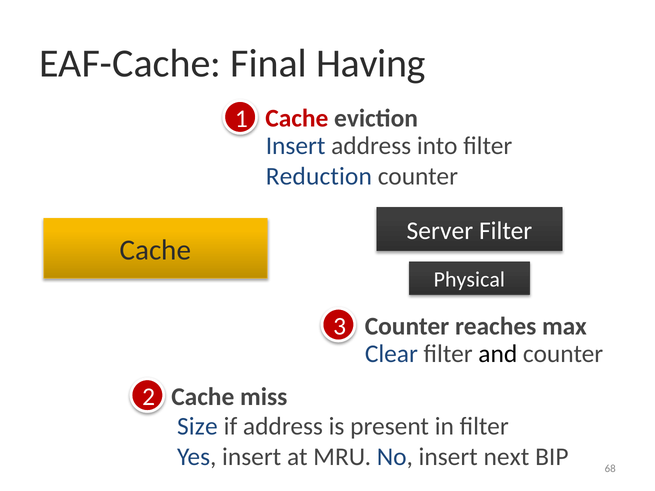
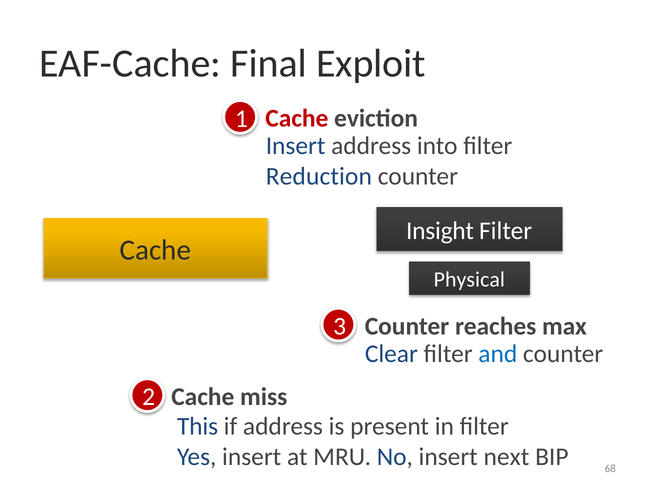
Having: Having -> Exploit (371, 63)
Server: Server -> Insight (440, 231)
and colour: black -> blue (498, 354)
Size: Size -> This (198, 426)
